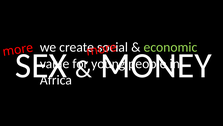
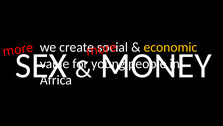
economic colour: light green -> yellow (170, 47)
